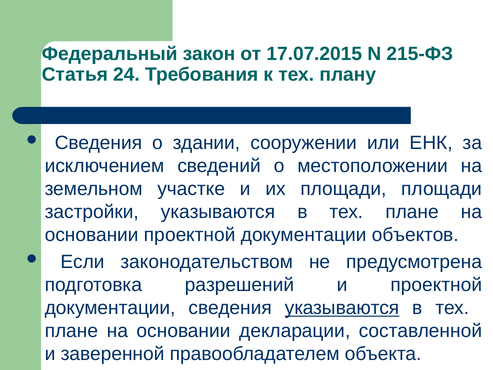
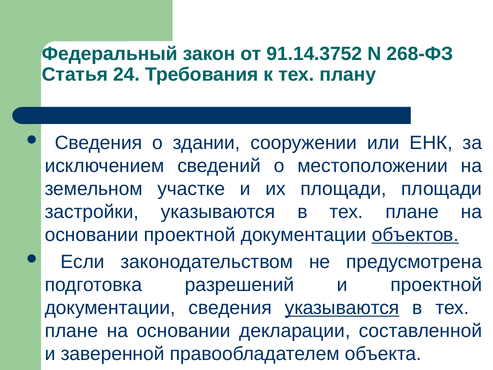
17.07.2015: 17.07.2015 -> 91.14.3752 (314, 54)
215-ФЗ: 215-ФЗ -> 268-ФЗ (420, 54)
объектов underline: none -> present (415, 235)
